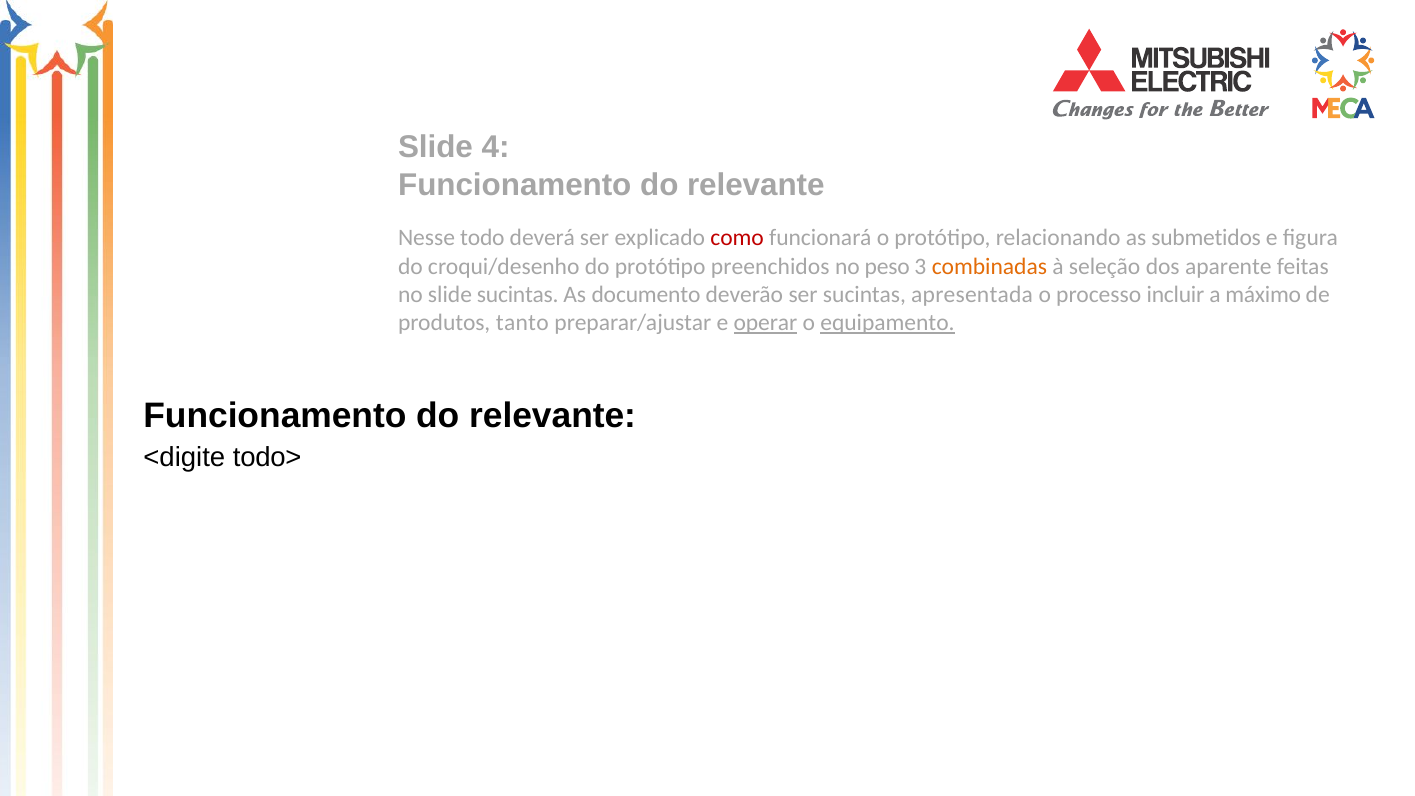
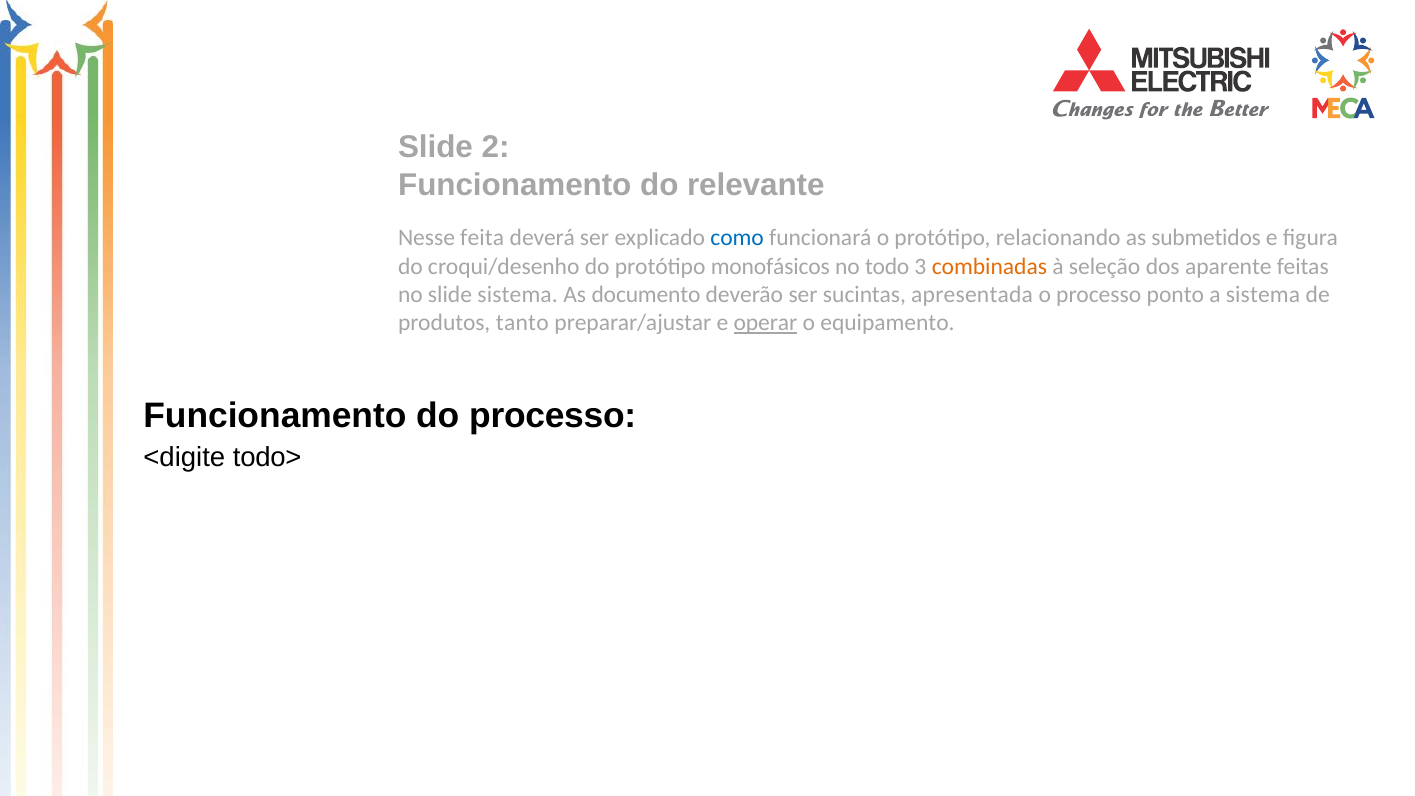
4: 4 -> 2 (496, 147)
todo: todo -> feita (482, 238)
como colour: red -> blue (737, 238)
preenchidos: preenchidos -> monofásicos (770, 266)
peso: peso -> todo (887, 266)
slide sucintas: sucintas -> sistema (518, 295)
incluir: incluir -> ponto (1175, 295)
a máximo: máximo -> sistema (1263, 295)
equipamento underline: present -> none (887, 323)
relevante: relevante -> processo (553, 416)
